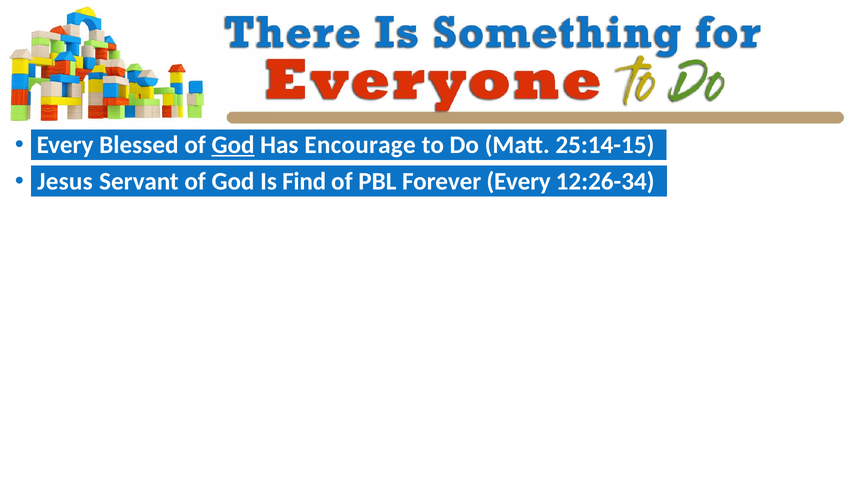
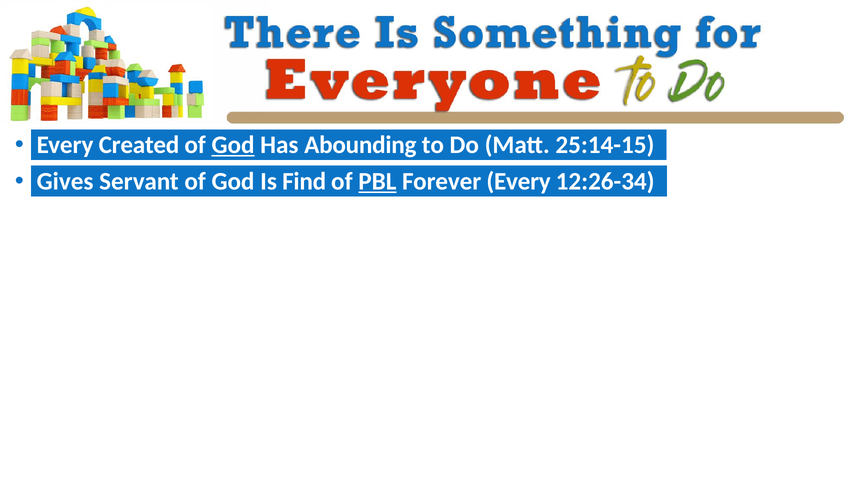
Blessed: Blessed -> Created (139, 145)
Encourage: Encourage -> Abounding (360, 145)
Jesus: Jesus -> Gives (65, 181)
PBL underline: none -> present (377, 181)
